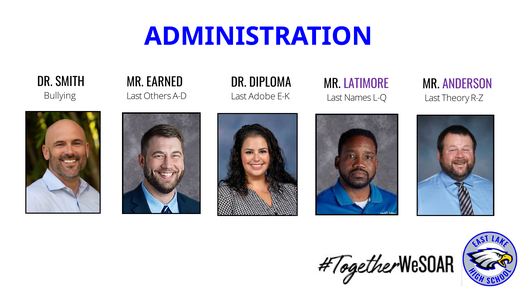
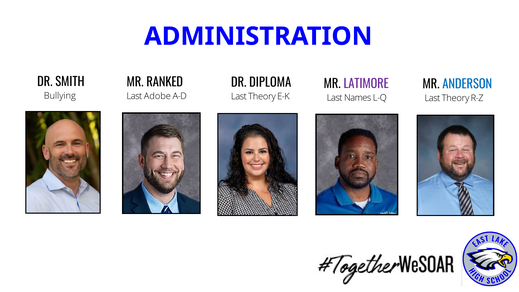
EARNED: EARNED -> RANKED (165, 82)
ANDERSON colour: purple -> blue (467, 84)
Others: Others -> Adobe (157, 96)
Adobe: Adobe -> Theory (262, 97)
